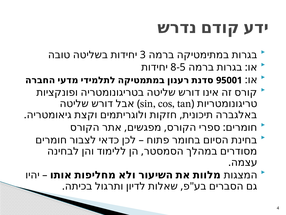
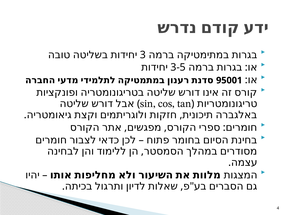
8-5: 8-5 -> 3-5 (178, 67)
